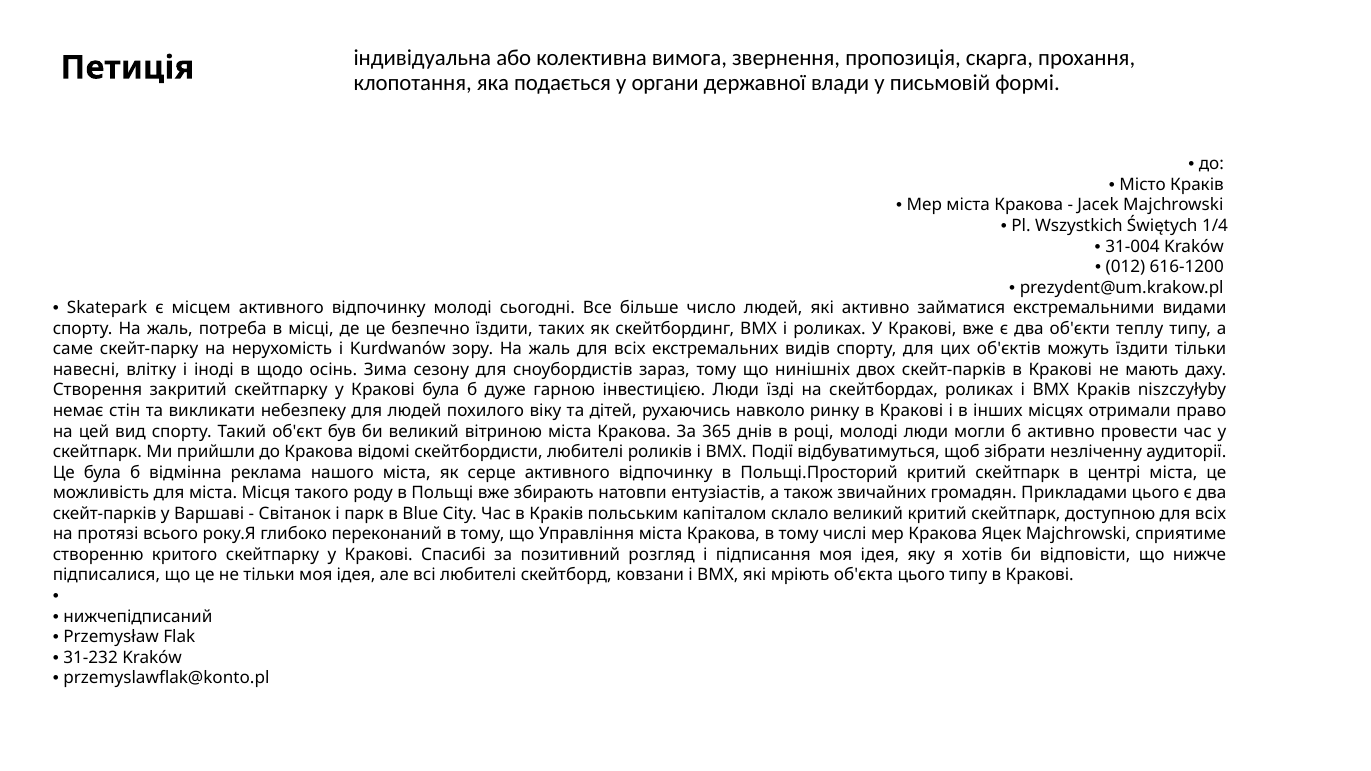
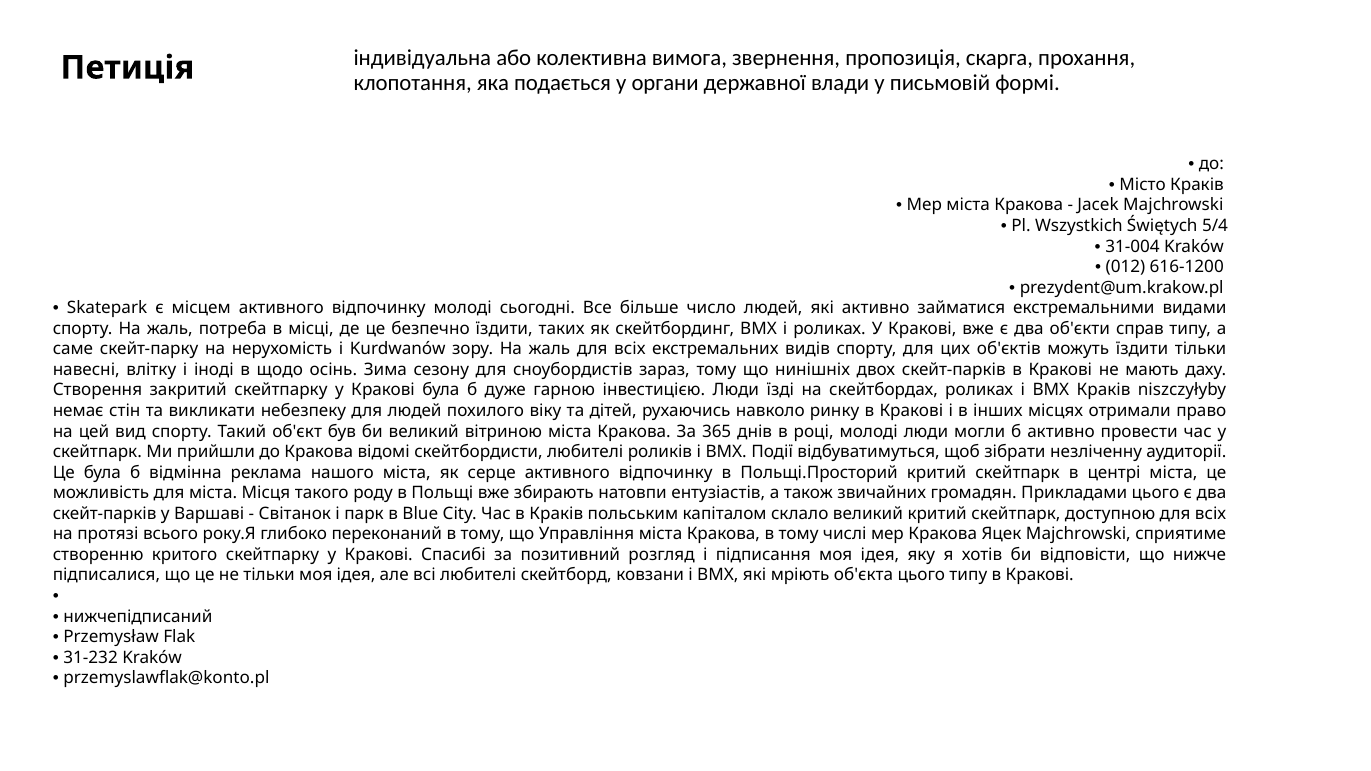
1/4: 1/4 -> 5/4 (1215, 226)
теплу: теплу -> справ (1140, 329)
